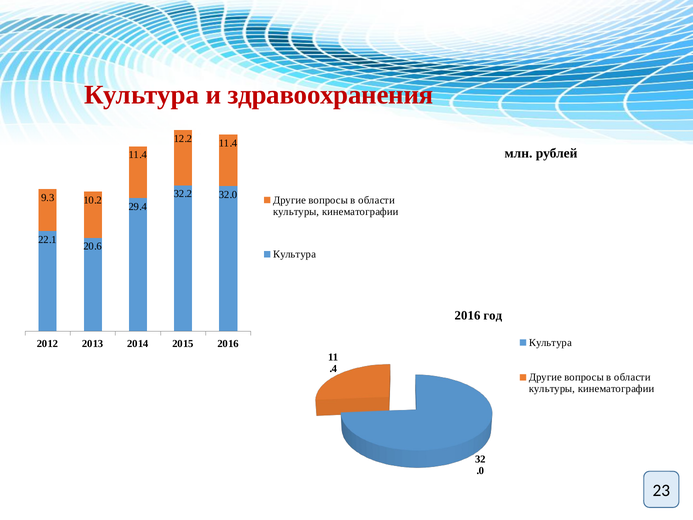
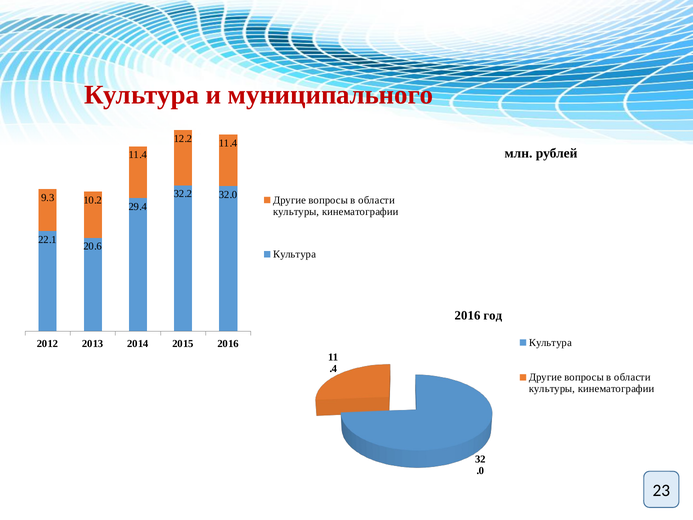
здравоохранения: здравоохранения -> муниципального (331, 95)
